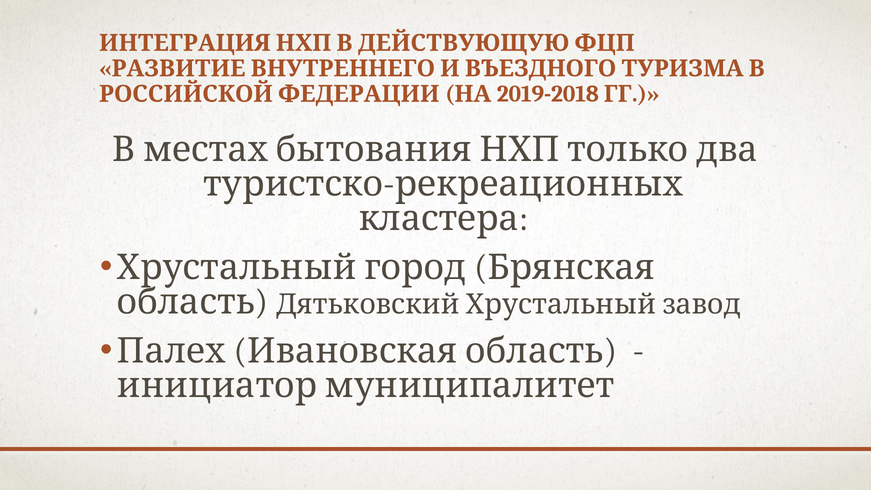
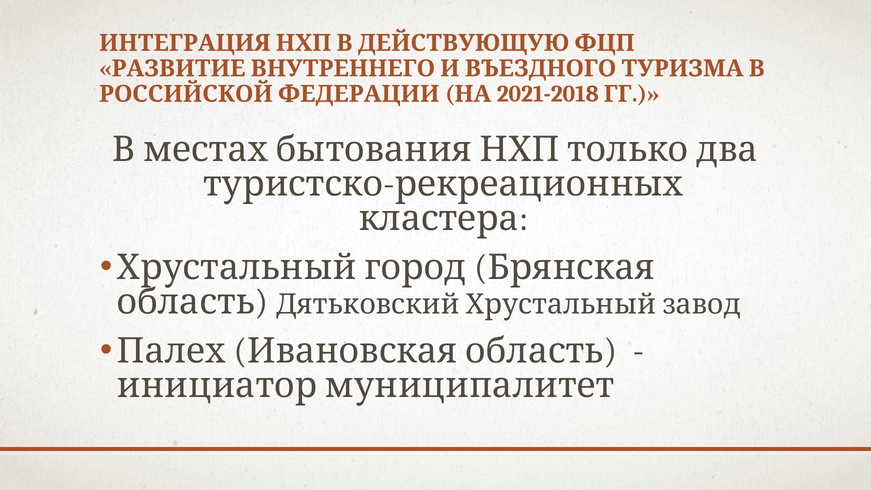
2019-2018: 2019-2018 -> 2021-2018 (548, 94)
